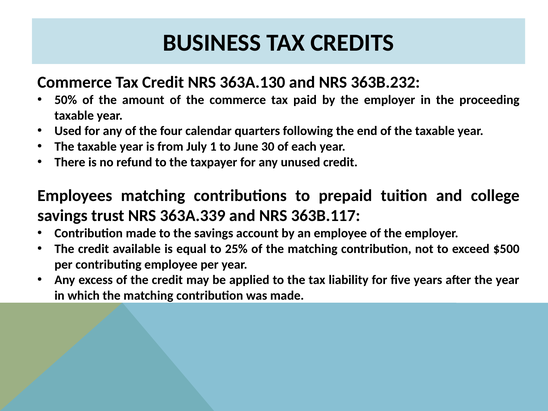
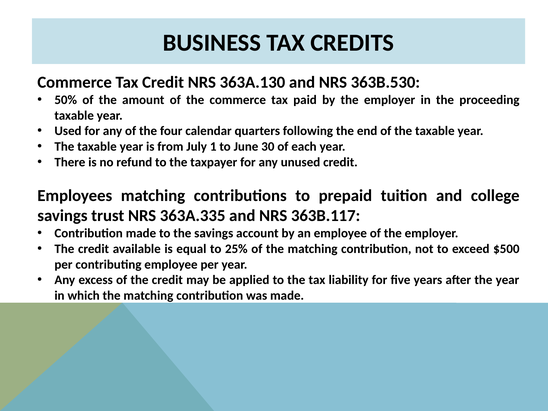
363B.232: 363B.232 -> 363B.530 (385, 82)
363A.339: 363A.339 -> 363A.335 (193, 216)
